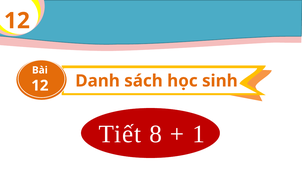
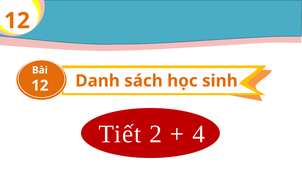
8: 8 -> 2 (156, 134)
1: 1 -> 4 (199, 134)
